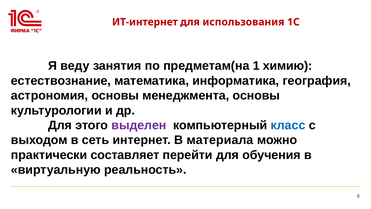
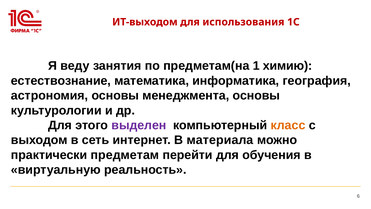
ИТ-интернет: ИТ-интернет -> ИТ-выходом (145, 22)
класс colour: blue -> orange (288, 125)
составляет: составляет -> предметам (125, 155)
